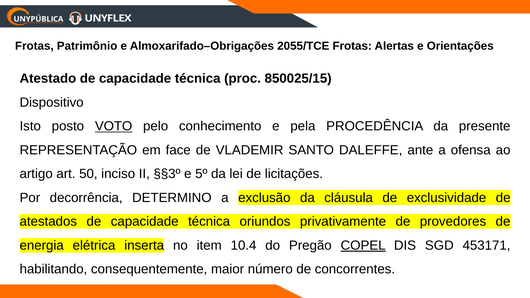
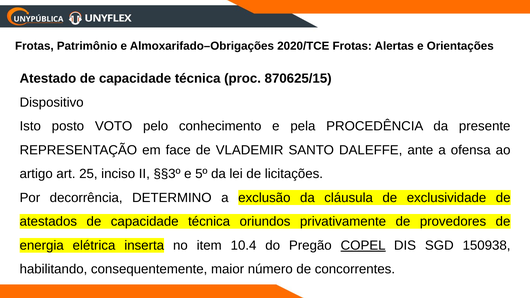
2055/TCE: 2055/TCE -> 2020/TCE (303, 46)
850025/15: 850025/15 -> 870625/15 (298, 79)
VOTO underline: present -> none (114, 126)
50: 50 -> 25 (88, 174)
453171: 453171 -> 150938 (487, 246)
